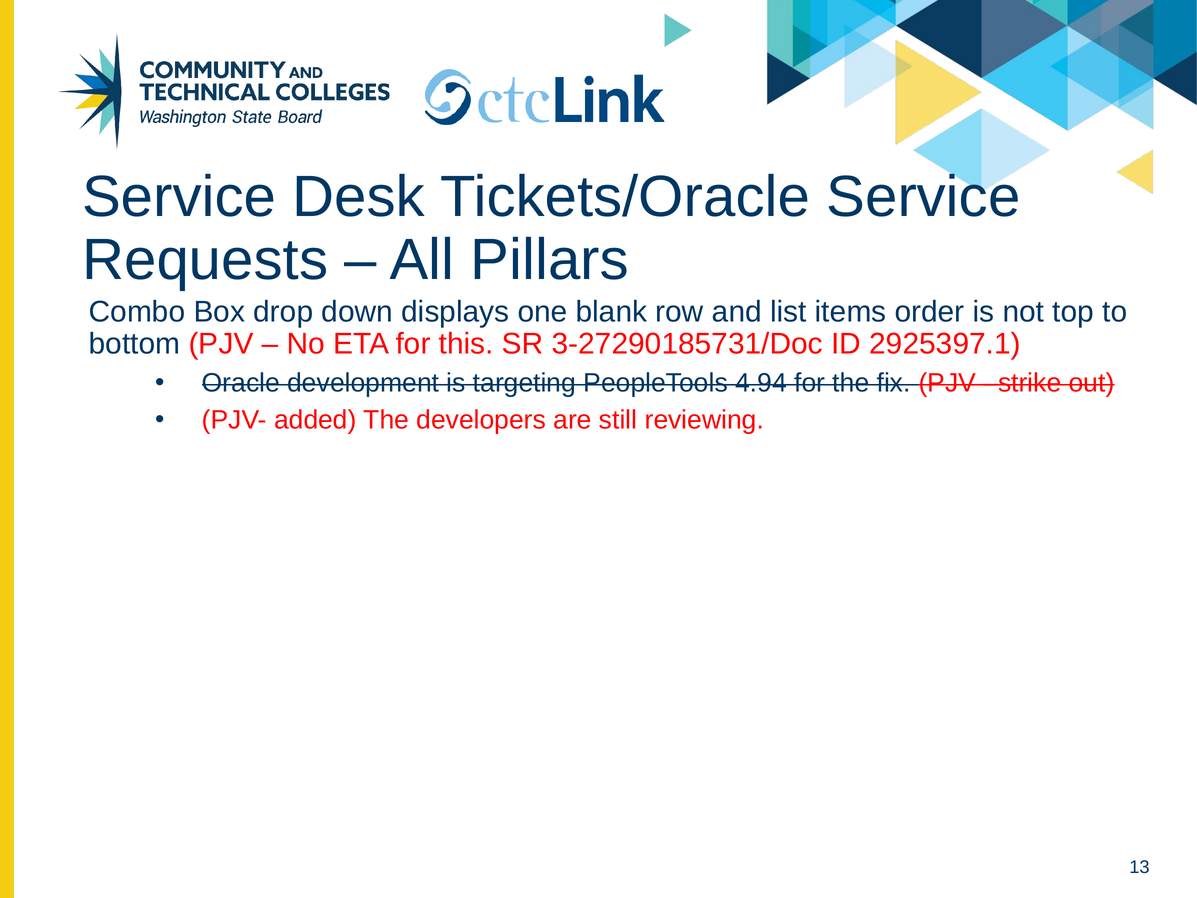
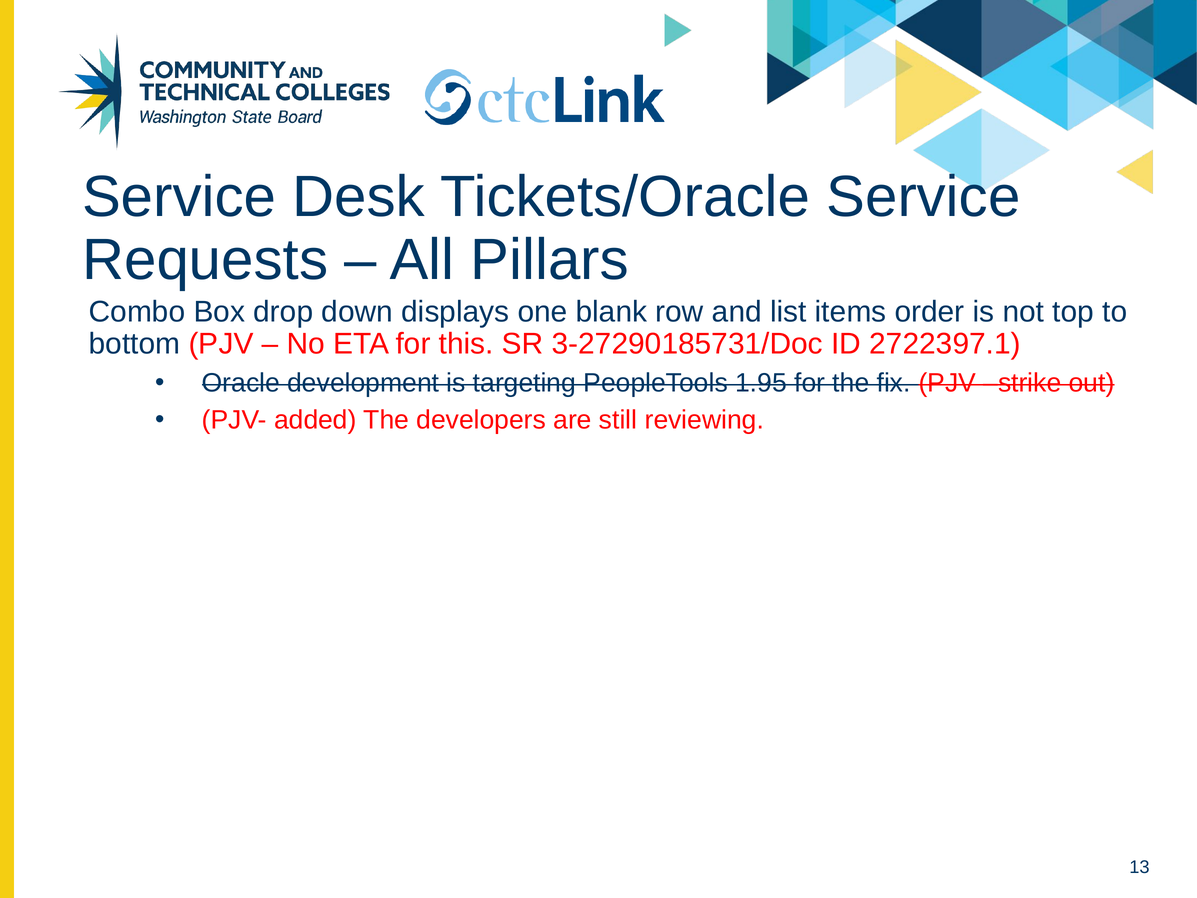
2925397.1: 2925397.1 -> 2722397.1 (945, 344)
4.94: 4.94 -> 1.95 (761, 383)
